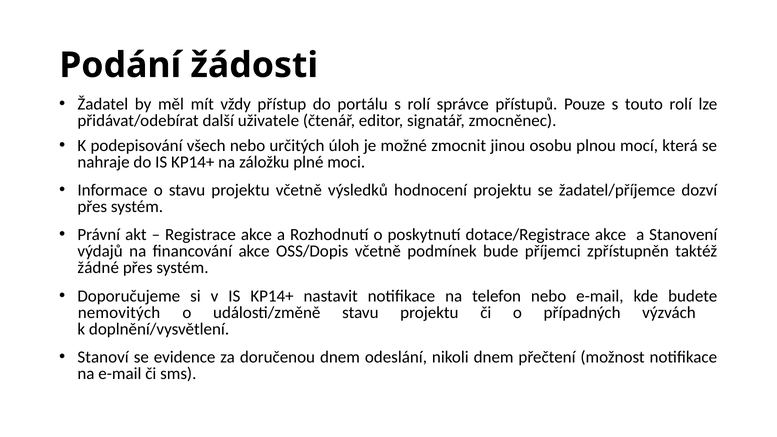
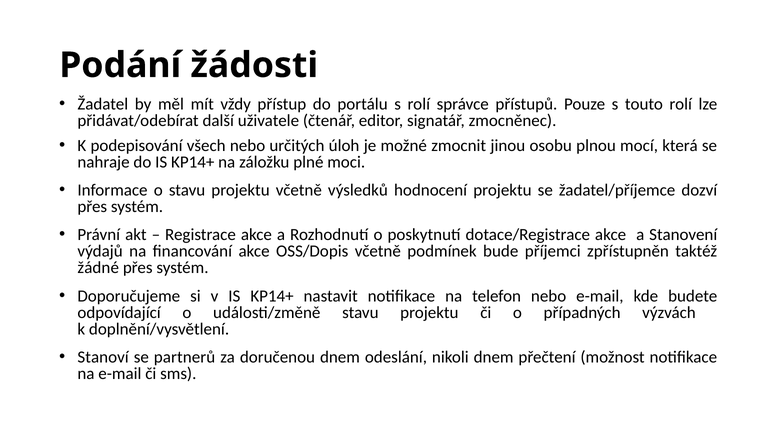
nemovitých: nemovitých -> odpovídající (119, 313)
evidence: evidence -> partnerů (185, 357)
